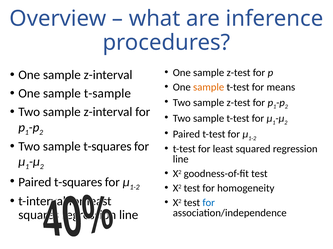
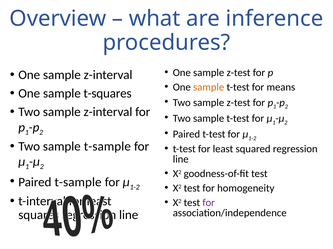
t-sample: t-sample -> t-squares (108, 94)
sample t-squares: t-squares -> t-sample (107, 147)
Paired t-squares: t-squares -> t-sample (78, 183)
for colour: blue -> purple (209, 203)
